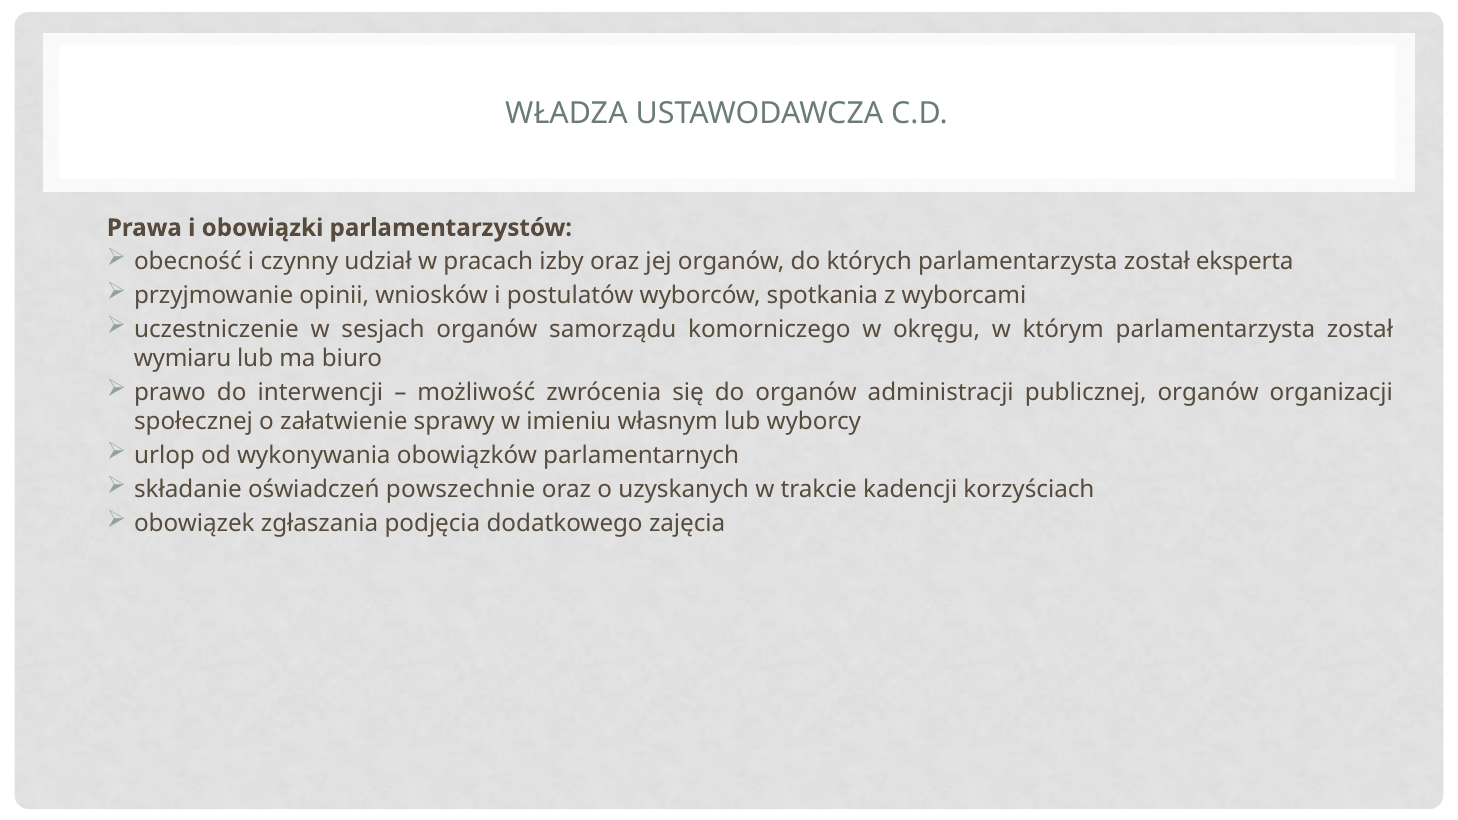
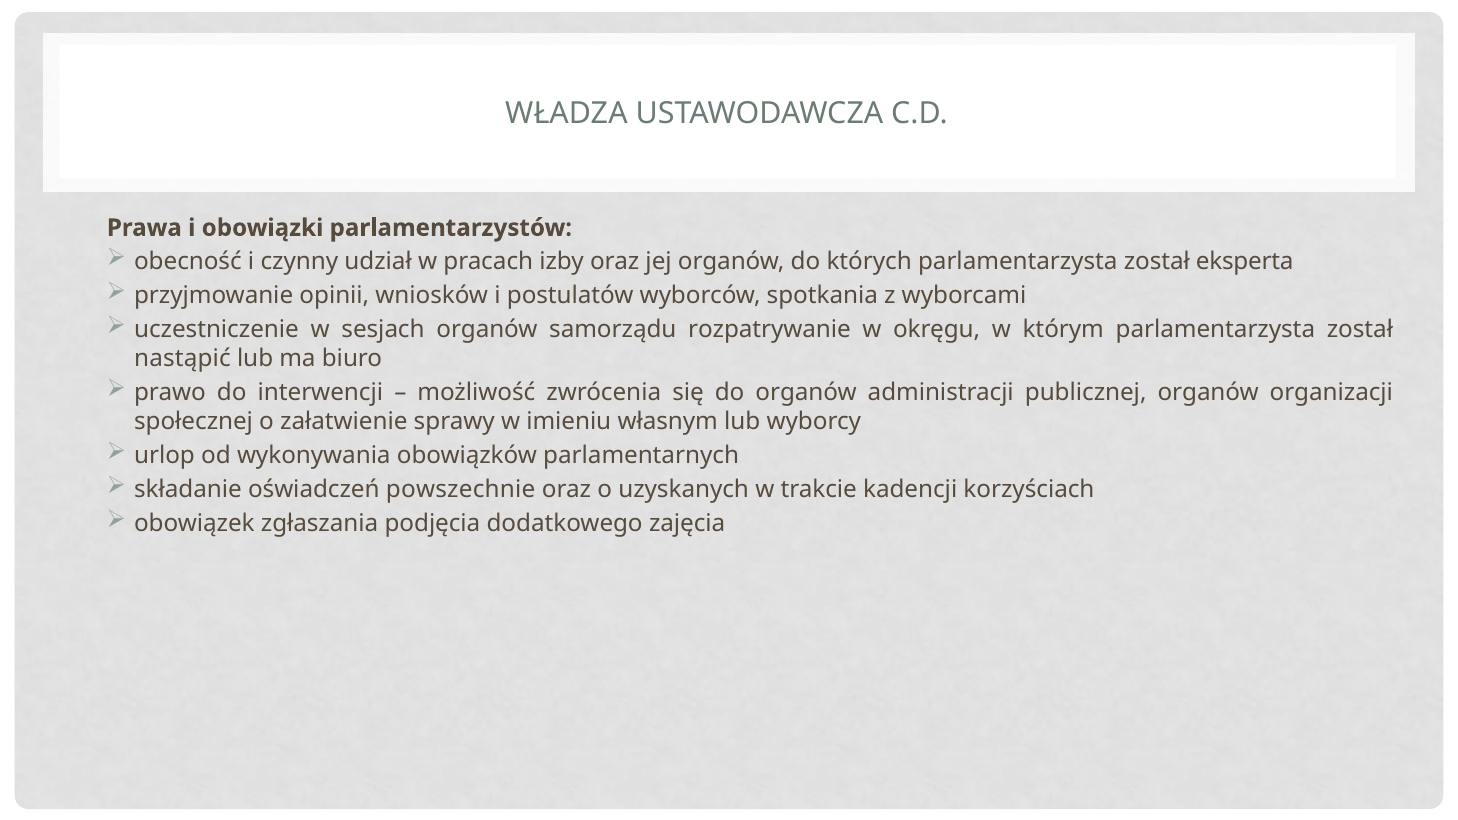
komorniczego: komorniczego -> rozpatrywanie (769, 330)
wymiaru: wymiaru -> nastąpić (182, 359)
